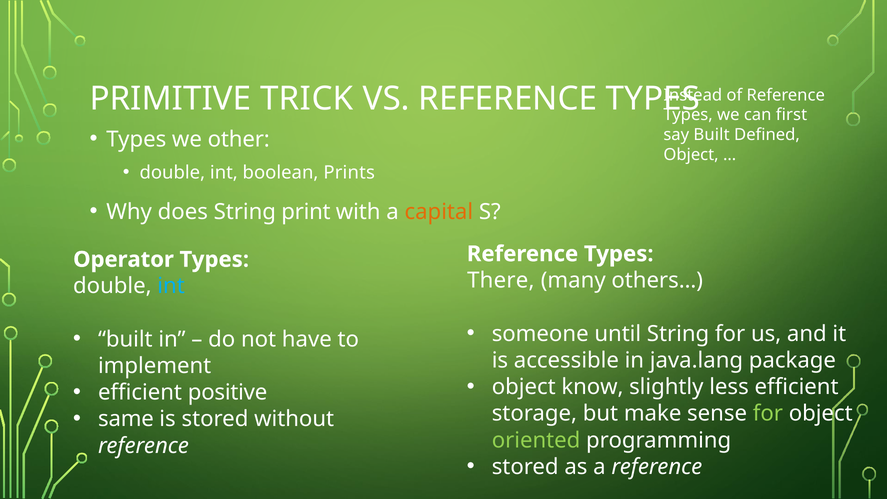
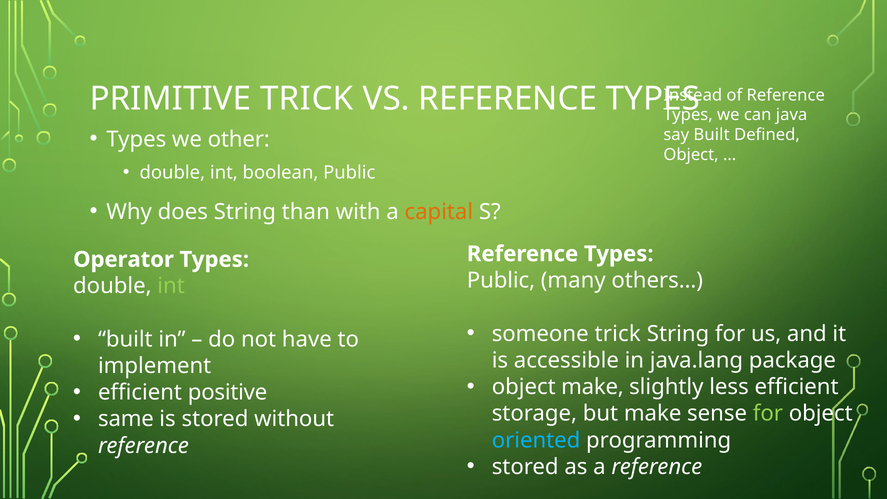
first: first -> java (792, 115)
boolean Prints: Prints -> Public (349, 173)
print: print -> than (306, 212)
There: There -> Public (501, 280)
int colour: light blue -> light green (171, 286)
someone until: until -> trick (618, 334)
object know: know -> make (593, 387)
oriented colour: light green -> light blue (536, 440)
